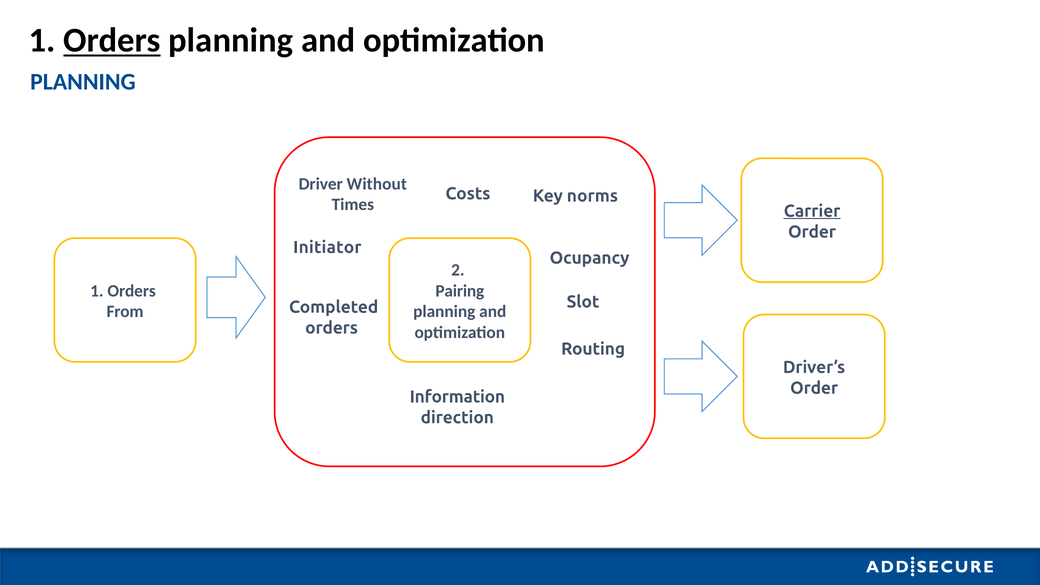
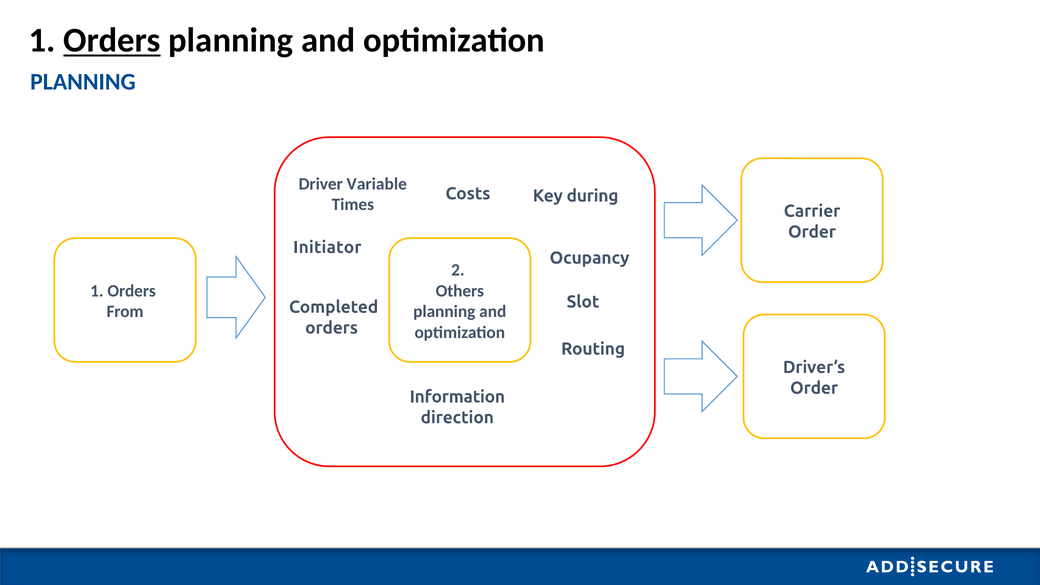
Without: Without -> Variable (377, 184)
norms: norms -> during (593, 196)
Carrier underline: present -> none (812, 211)
Pairing: Pairing -> Others (460, 291)
